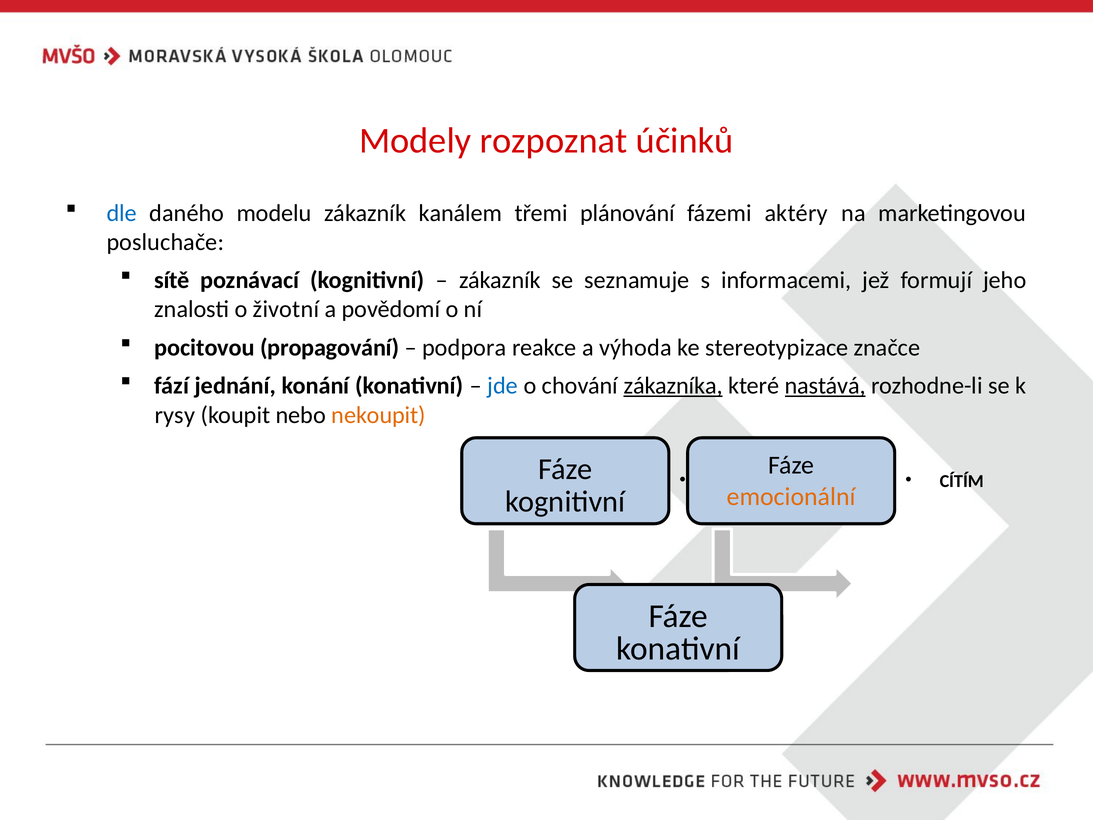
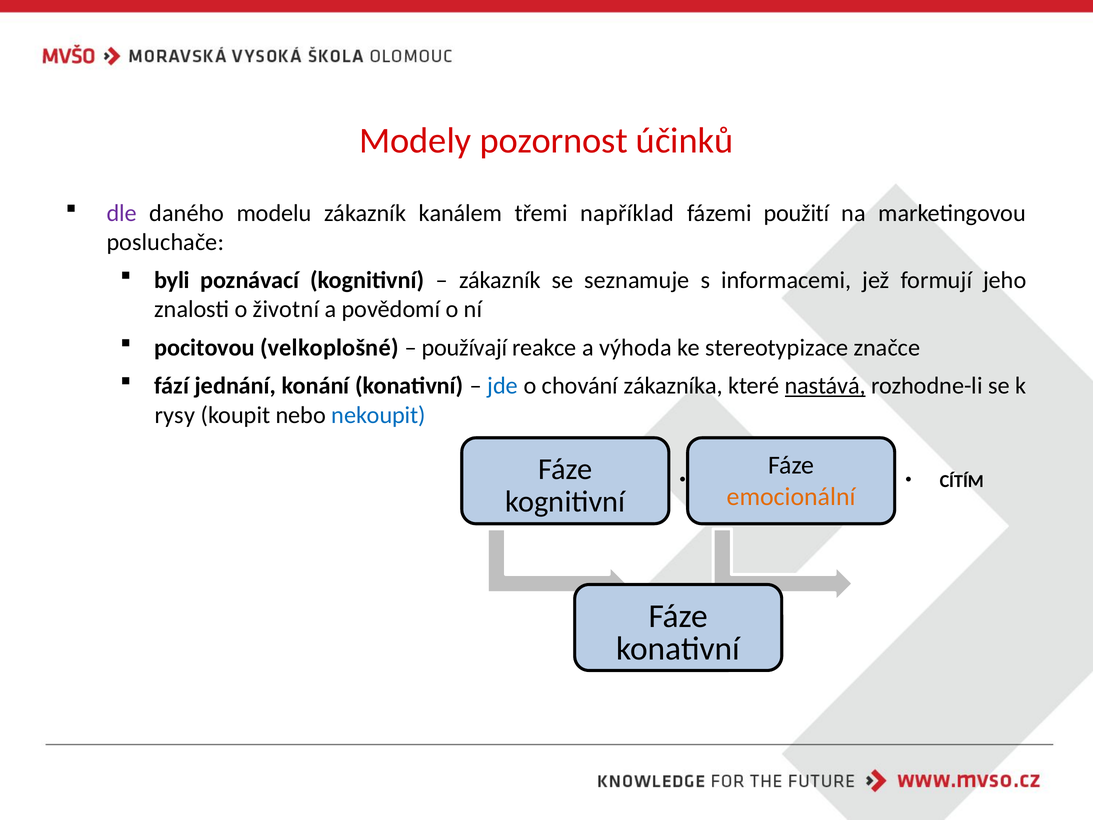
rozpoznat: rozpoznat -> pozornost (554, 141)
dle colour: blue -> purple (122, 213)
plánování: plánování -> například (627, 213)
aktéry: aktéry -> použití (796, 213)
sítě: sítě -> byli (172, 280)
propagování: propagování -> velkoplošné (329, 348)
podpora: podpora -> používají (464, 348)
zákazníka underline: present -> none (673, 386)
nekoupit colour: orange -> blue (379, 415)
